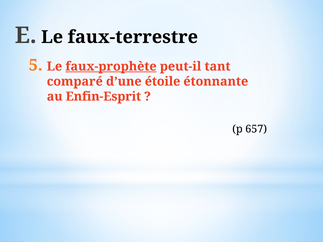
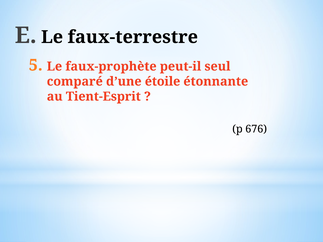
faux-prophète underline: present -> none (111, 66)
tant: tant -> seul (217, 66)
Enfin-Esprit: Enfin-Esprit -> Tient-Esprit (103, 97)
657: 657 -> 676 (256, 129)
